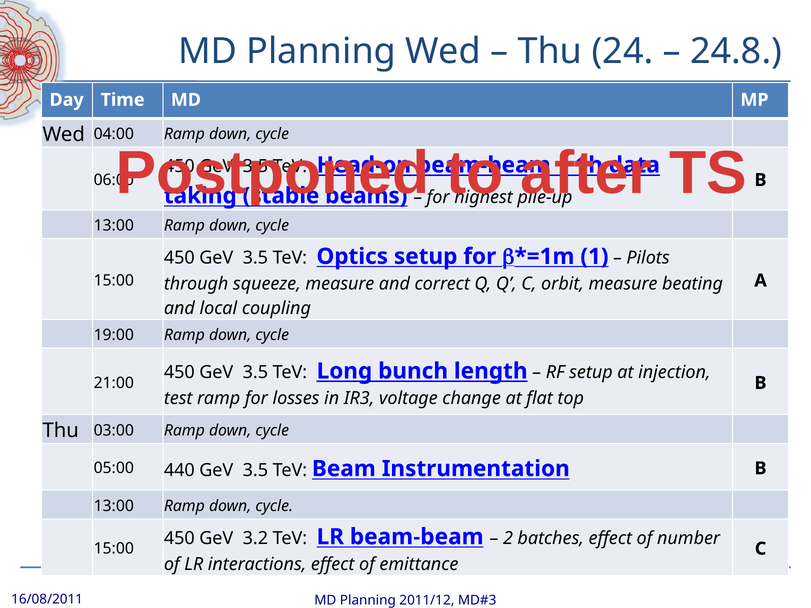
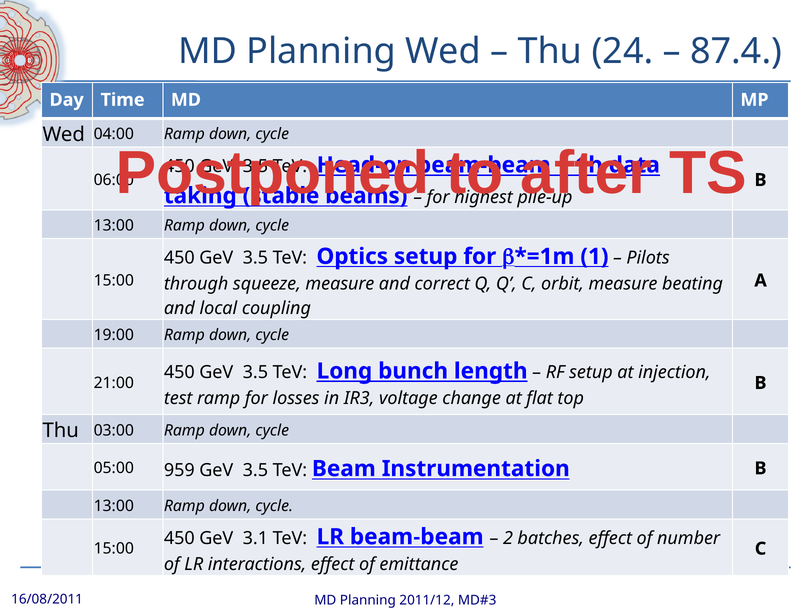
24.8: 24.8 -> 87.4 (736, 51)
440: 440 -> 959 (179, 470)
3.2: 3.2 -> 3.1 (255, 539)
